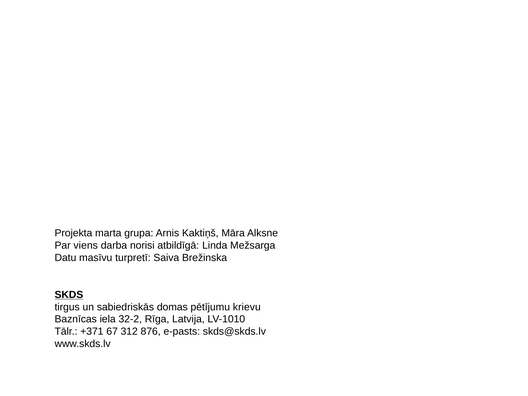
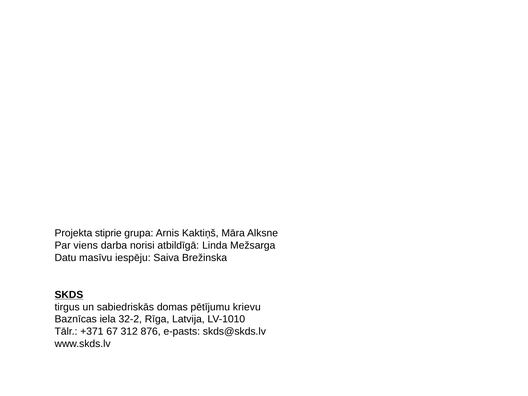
marta: marta -> stiprie (108, 233)
turpretī: turpretī -> iespēju (133, 258)
